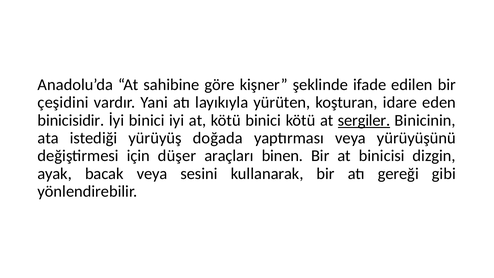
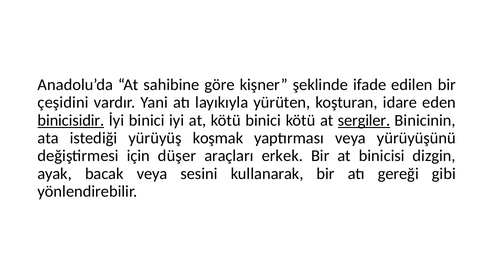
binicisidir underline: none -> present (71, 120)
doğada: doğada -> koşmak (218, 138)
binen: binen -> erkek (282, 156)
